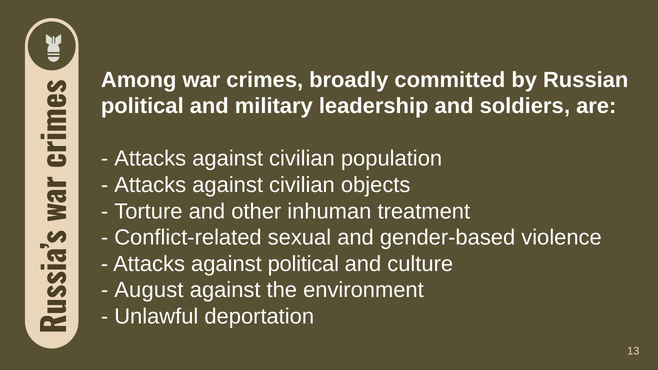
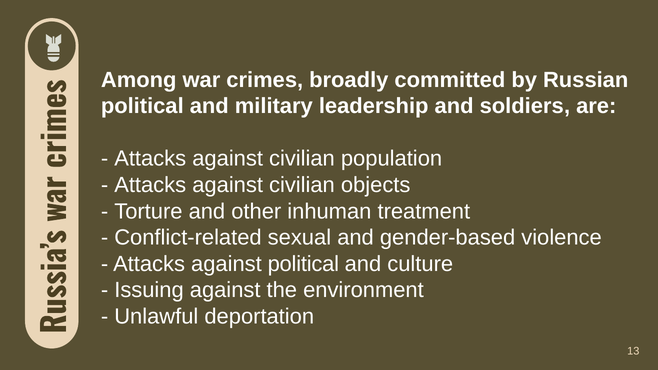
August: August -> Issuing (149, 290)
